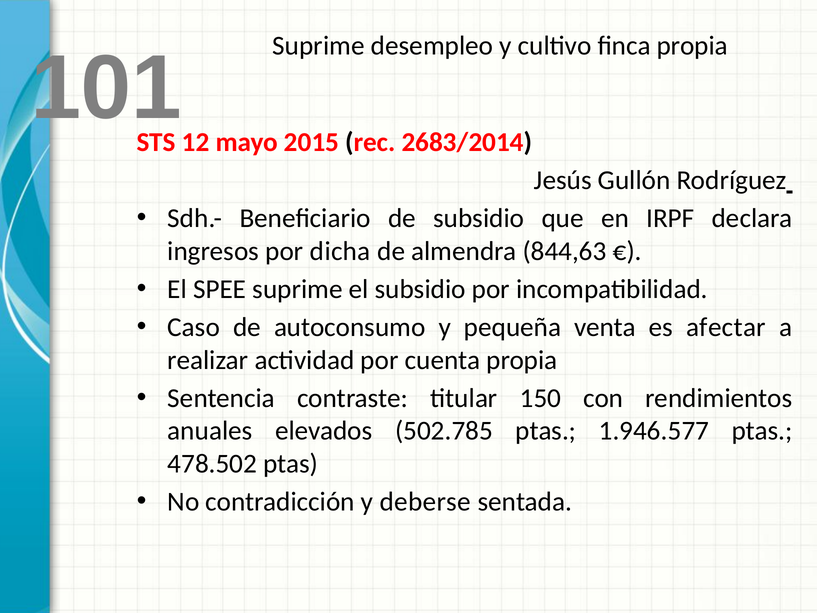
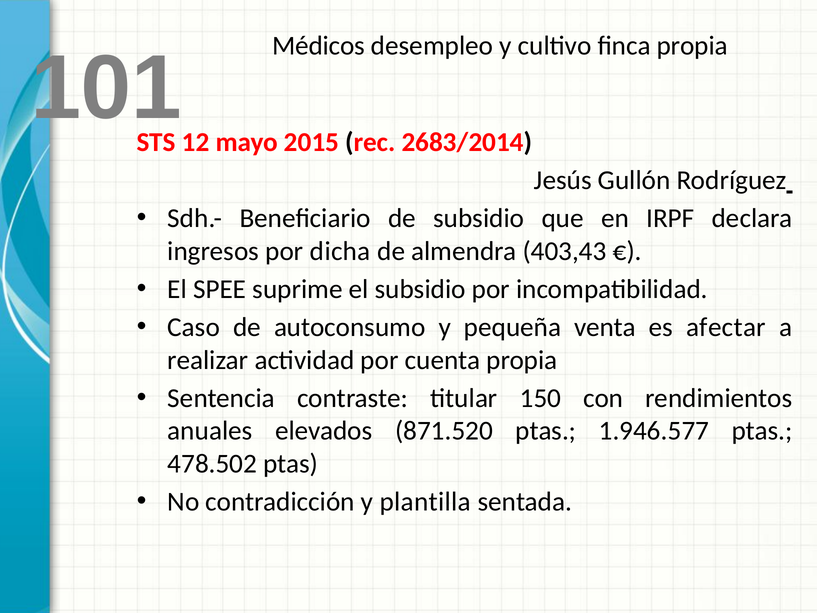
Suprime: Suprime -> Médicos (319, 46)
844,63: 844,63 -> 403,43 (565, 251)
502.785: 502.785 -> 871.520 (444, 431)
deberse: deberse -> plantilla (425, 502)
